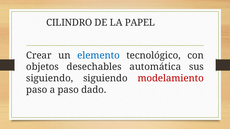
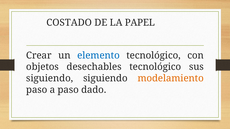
CILINDRO: CILINDRO -> COSTADO (69, 23)
desechables automática: automática -> tecnológico (155, 67)
modelamiento colour: red -> orange (171, 78)
